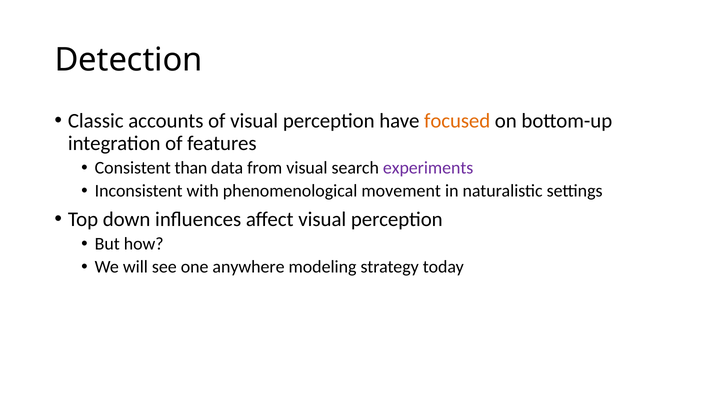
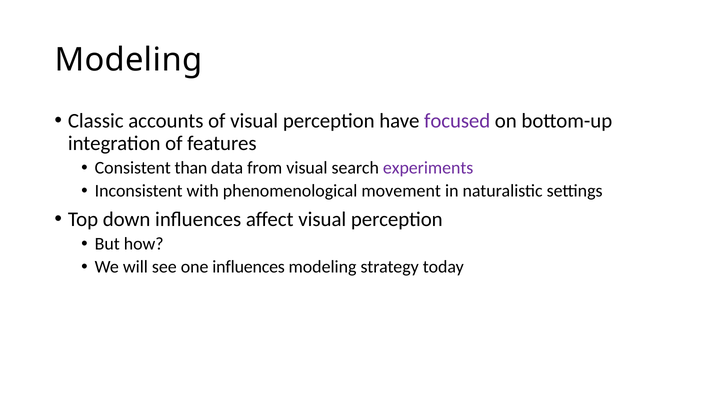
Detection: Detection -> Modeling (128, 60)
focused colour: orange -> purple (457, 121)
one anywhere: anywhere -> influences (249, 267)
